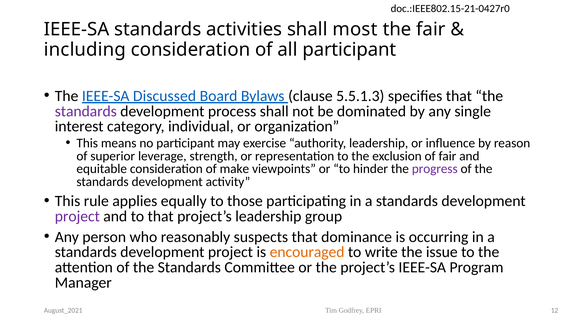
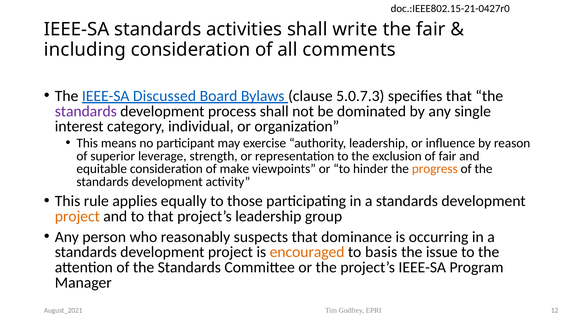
most: most -> write (355, 29)
all participant: participant -> comments (349, 50)
5.5.1.3: 5.5.1.3 -> 5.0.7.3 (360, 96)
progress colour: purple -> orange (435, 169)
project colour: purple -> orange (77, 216)
write: write -> basis (381, 252)
